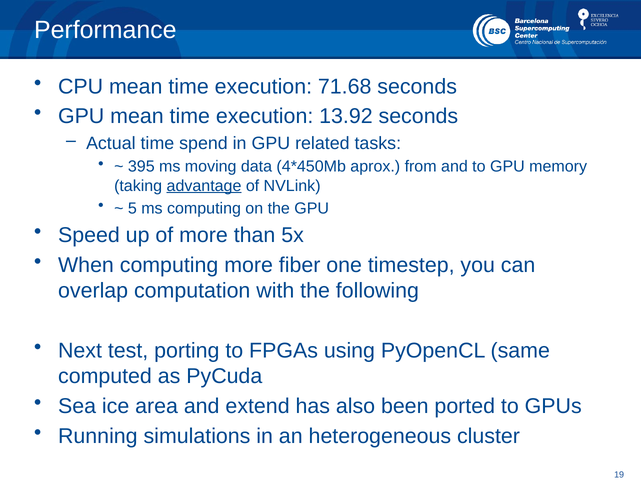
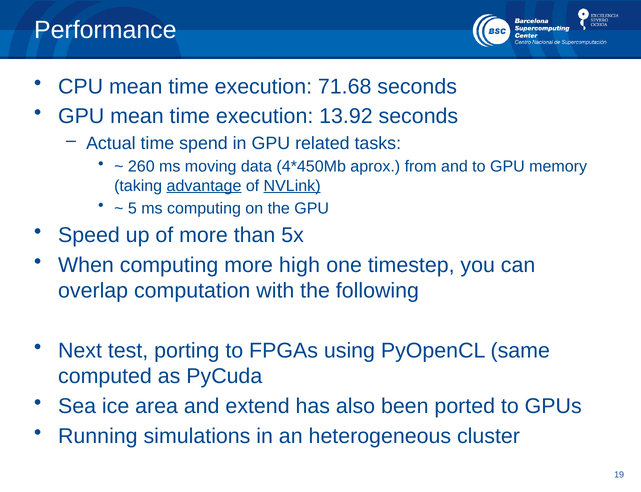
395: 395 -> 260 (141, 167)
NVLink underline: none -> present (292, 186)
fiber: fiber -> high (300, 265)
